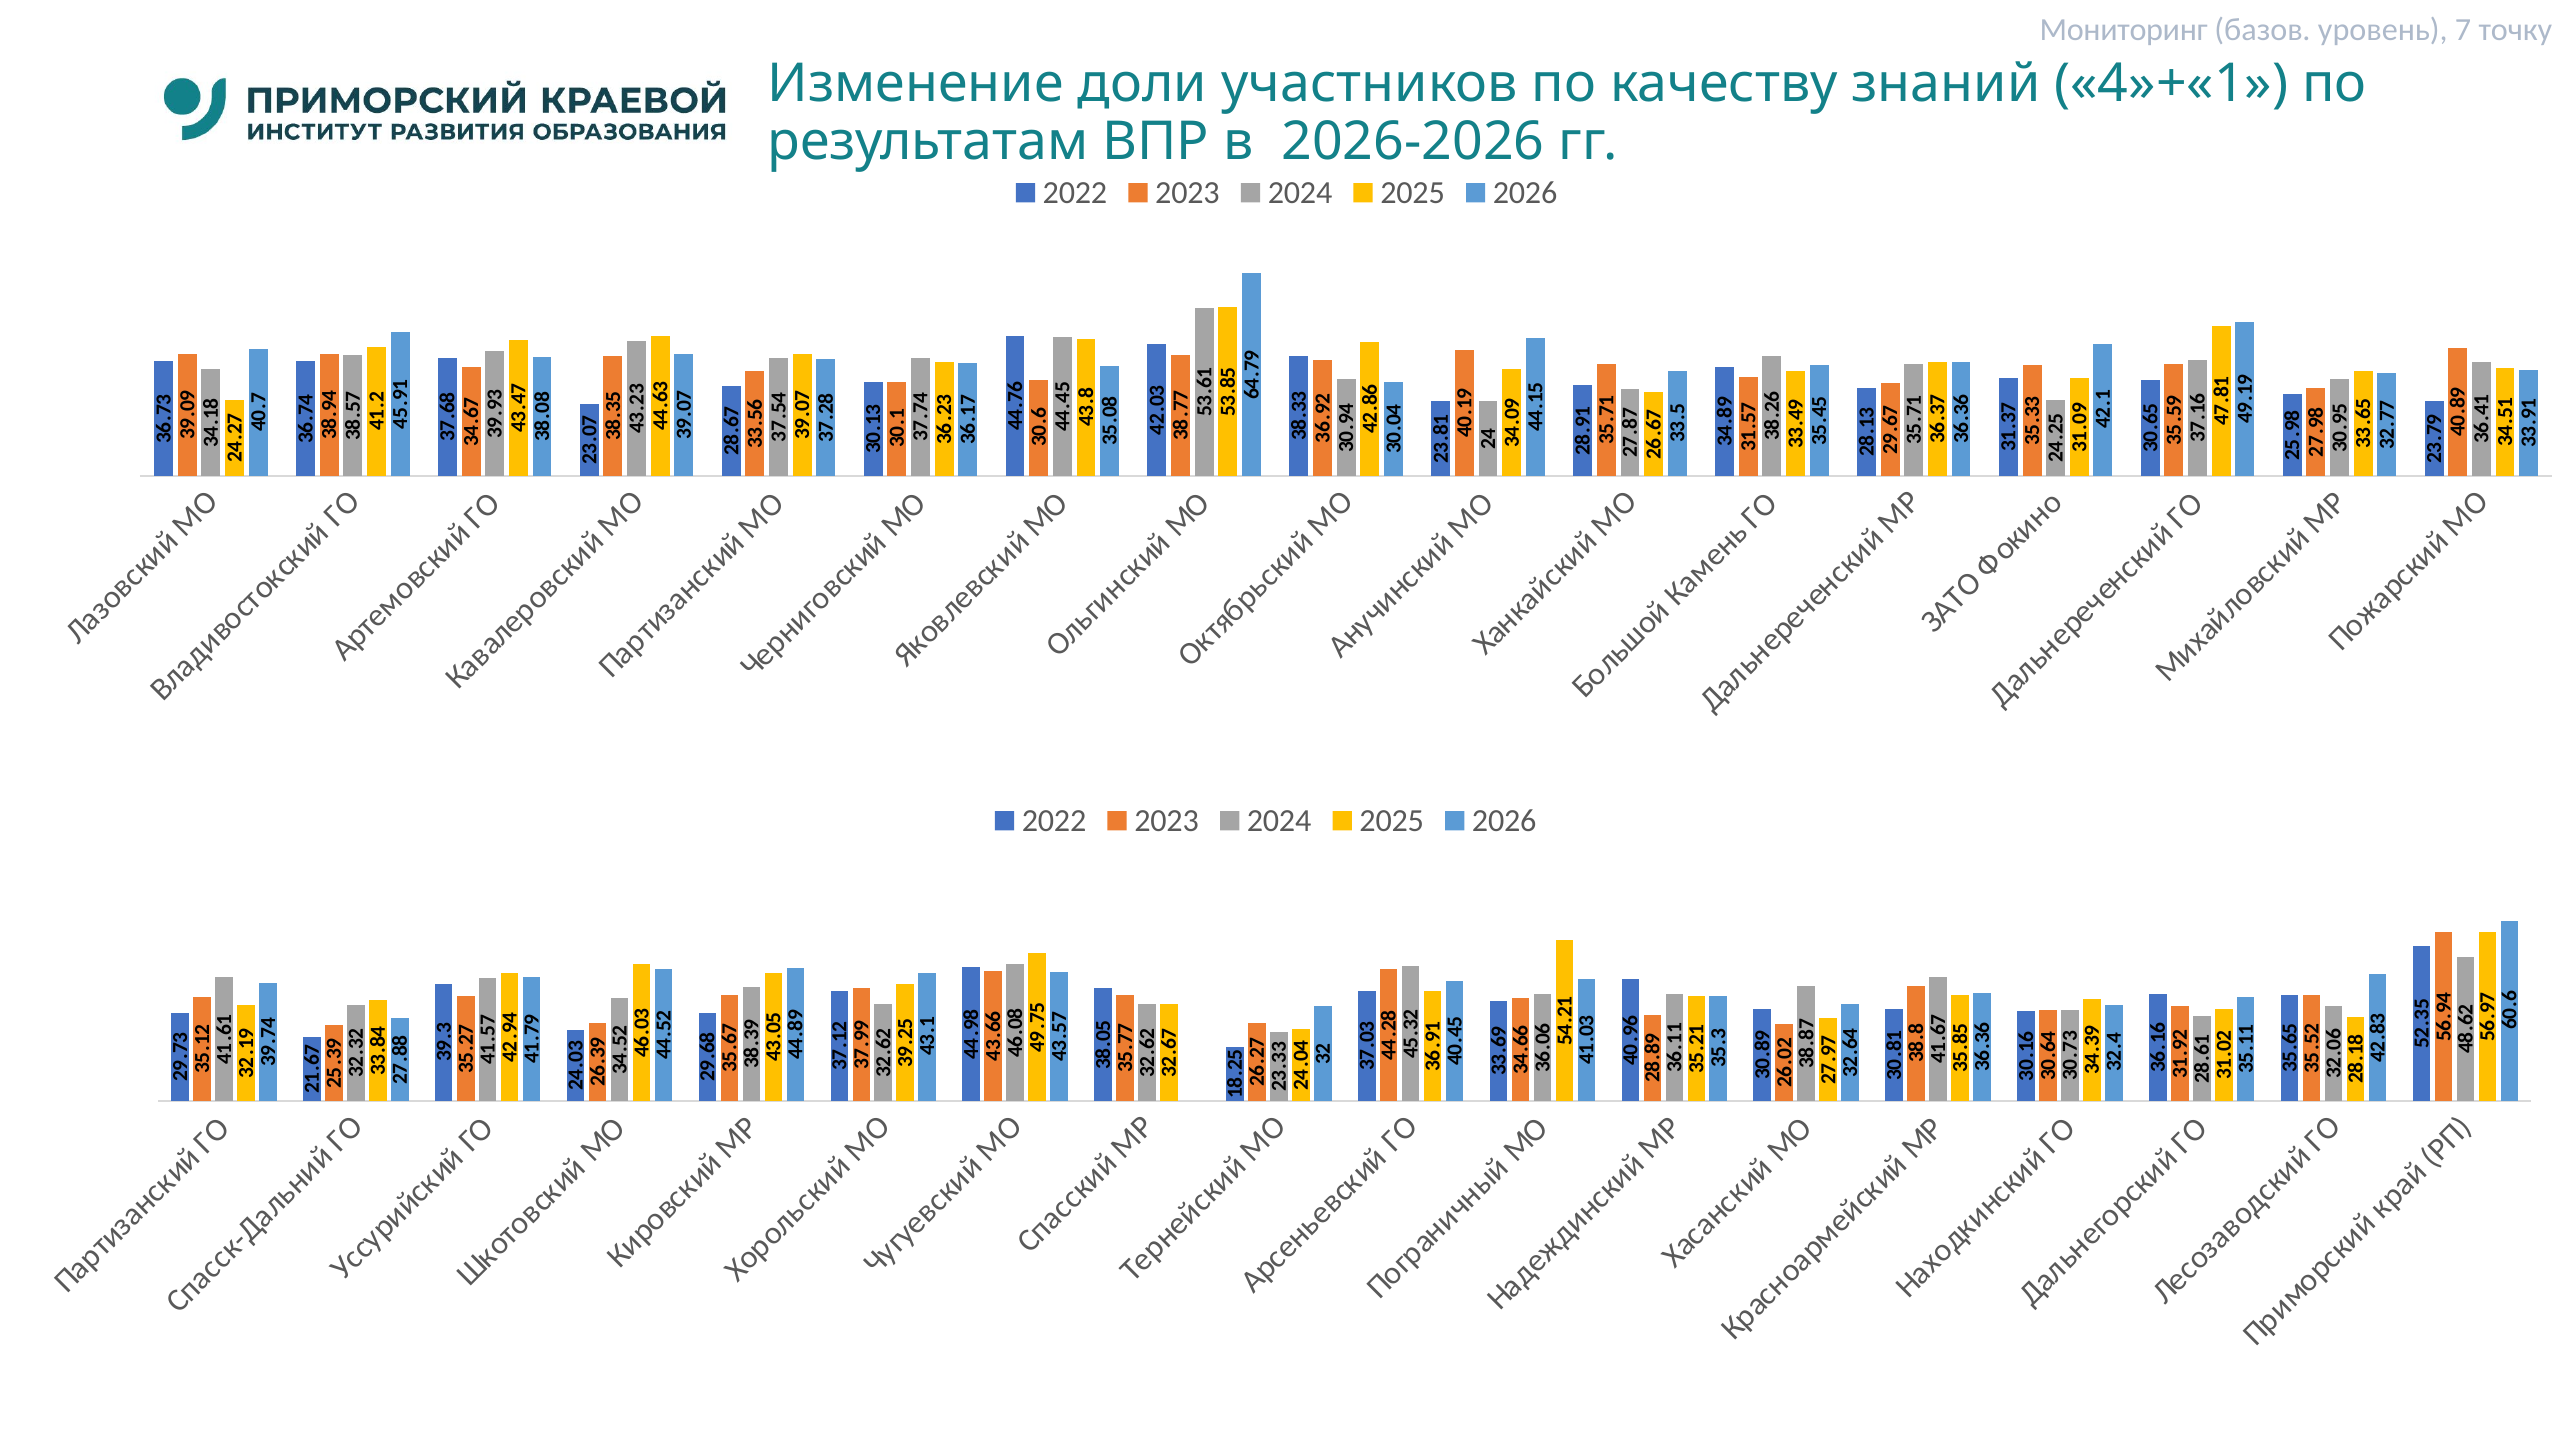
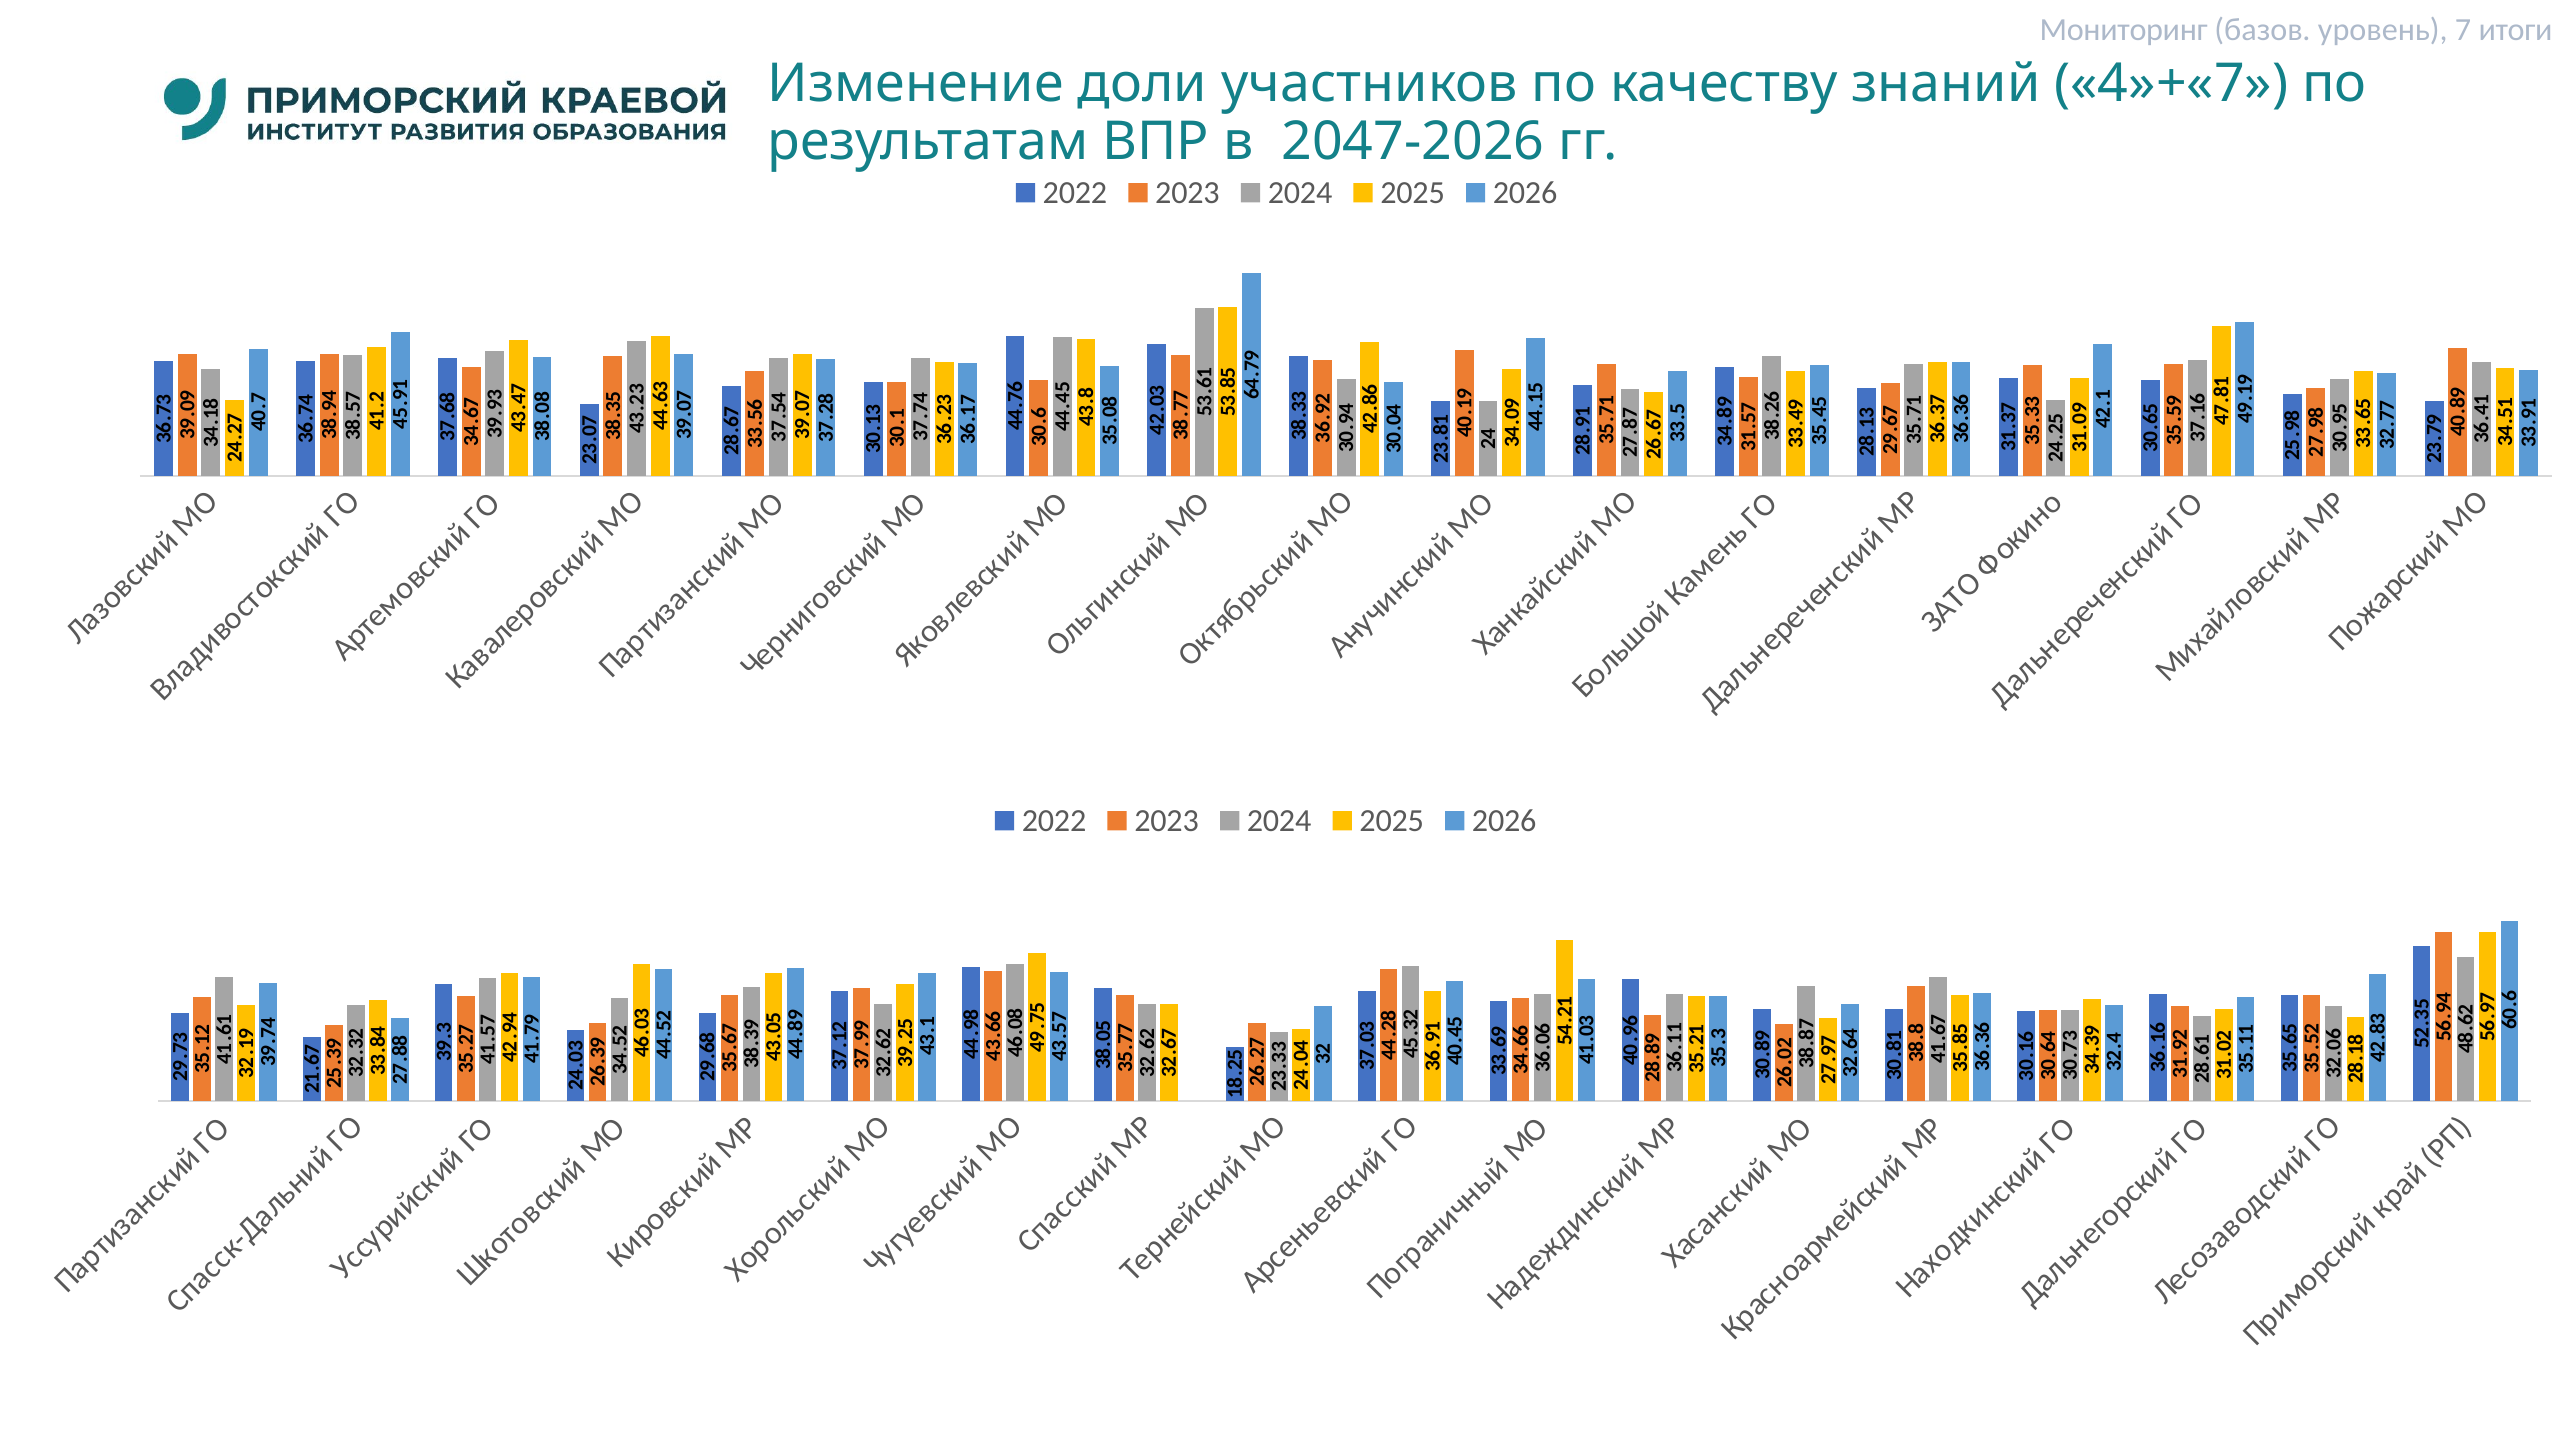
точку: точку -> итоги (2516, 30)
4»+«1: 4»+«1 -> 4»+«7 (2171, 84)
2026-2026: 2026-2026 -> 2047-2026 (1413, 142)
